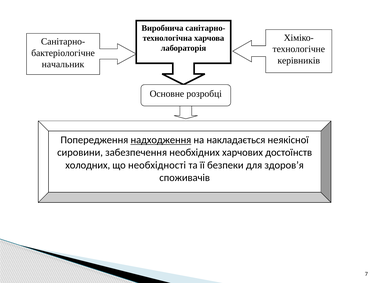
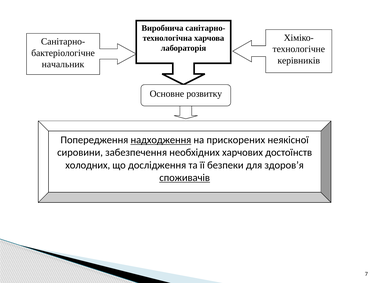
розробці: розробці -> розвитку (204, 94)
накладається: накладається -> прискорених (236, 140)
необхідності: необхідності -> дослідження (157, 165)
споживачів underline: none -> present (185, 178)
